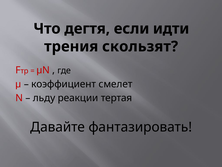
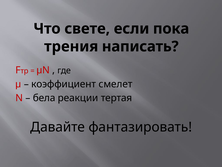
дегтя: дегтя -> свете (87, 29)
идти: идти -> пока (171, 29)
скользят: скользят -> написать (140, 46)
льду: льду -> бела (44, 98)
